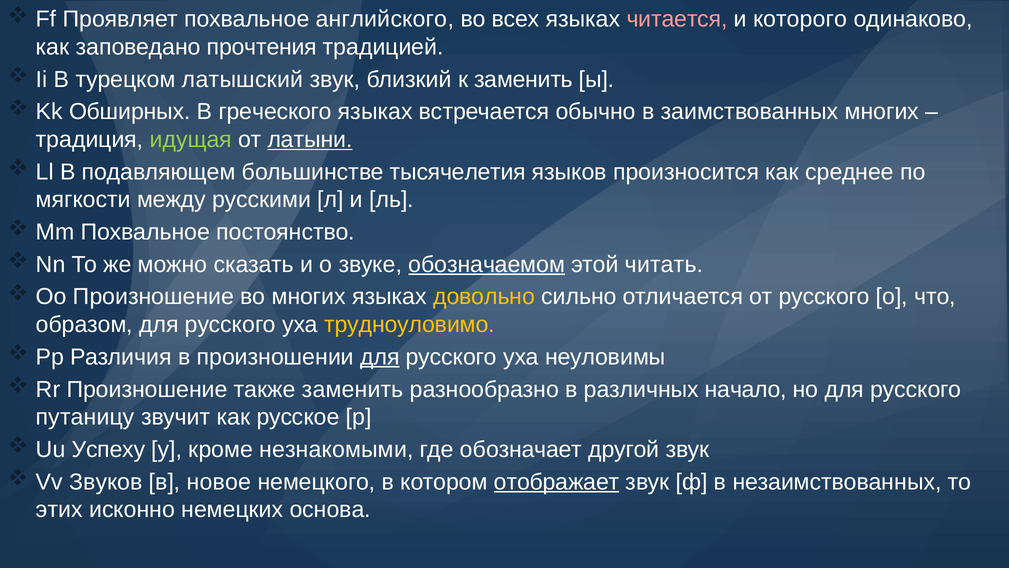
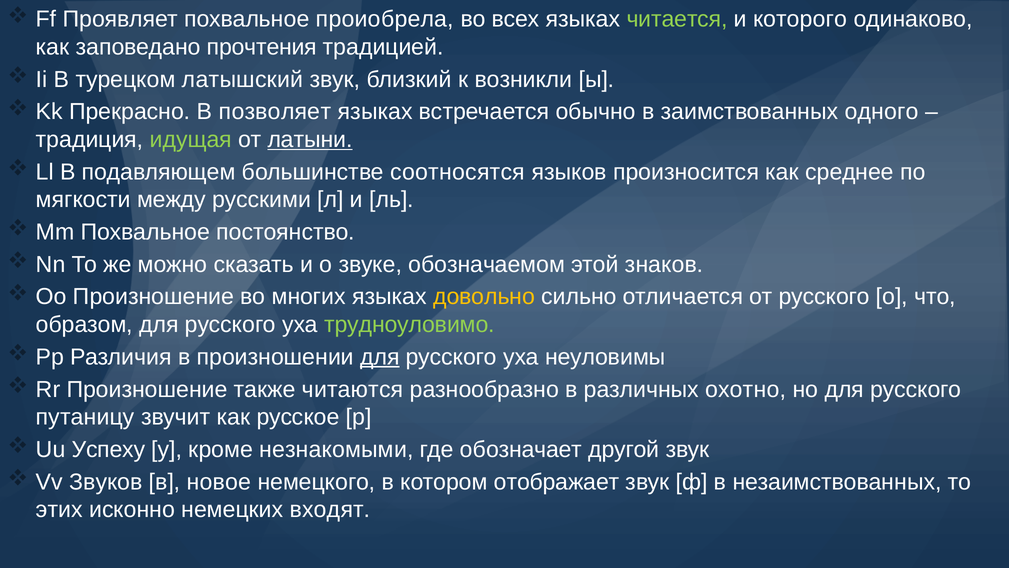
английского: английского -> проиобрела (385, 19)
читается colour: pink -> light green (677, 19)
к заменить: заменить -> возникли (523, 79)
Обширных: Обширных -> Прекрасно (130, 112)
греческого: греческого -> позволяет (275, 112)
заимствованных многих: многих -> одного (882, 112)
тысячелетия: тысячелетия -> соотносятся (458, 172)
обозначаемом underline: present -> none (487, 264)
читать: читать -> знаков (664, 264)
трудноуловимо colour: yellow -> light green (409, 324)
также заменить: заменить -> читаются (353, 389)
начало: начало -> охотно (746, 389)
отображает underline: present -> none (557, 482)
основа: основа -> входят (330, 509)
